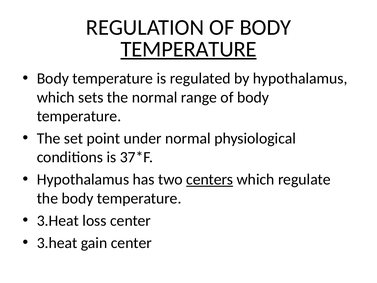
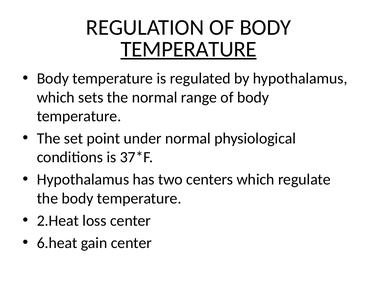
centers underline: present -> none (210, 179)
3.Heat: 3.Heat -> 2.Heat (58, 220)
3.heat: 3.heat -> 6.heat (57, 243)
